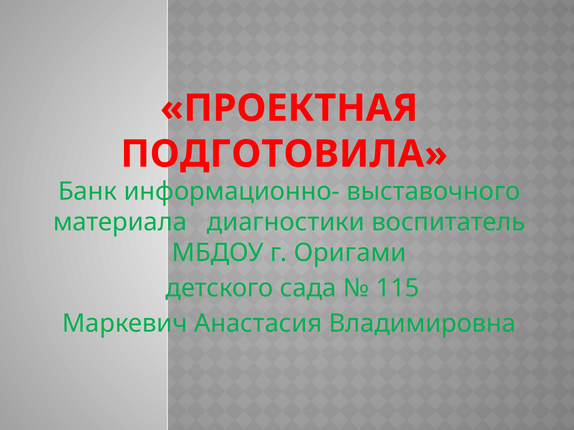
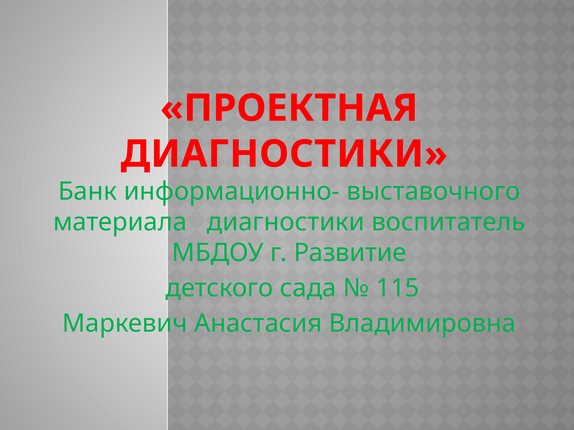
ПОДГОТОВИЛА: ПОДГОТОВИЛА -> ДИАГНОСТИКИ (284, 154)
Оригами: Оригами -> Развитие (350, 253)
